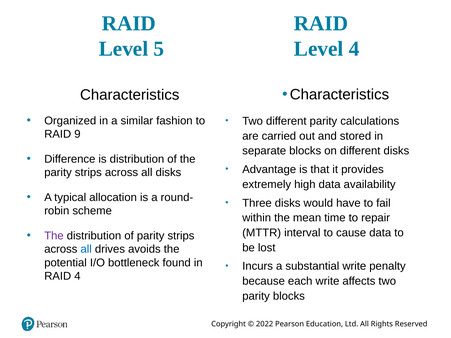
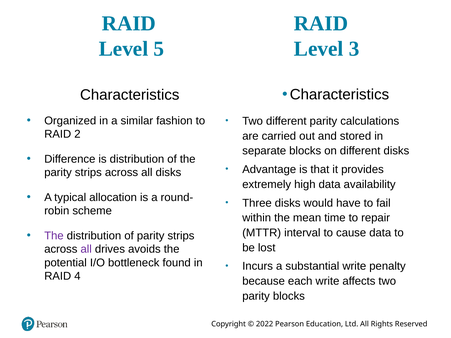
Level 4: 4 -> 3 (354, 49)
9: 9 -> 2 (77, 134)
all colour: blue -> purple (86, 249)
